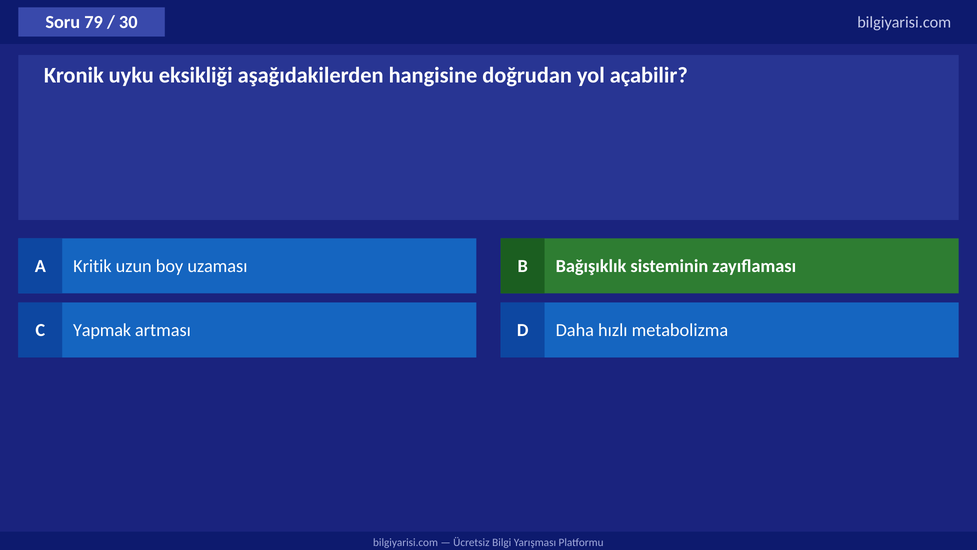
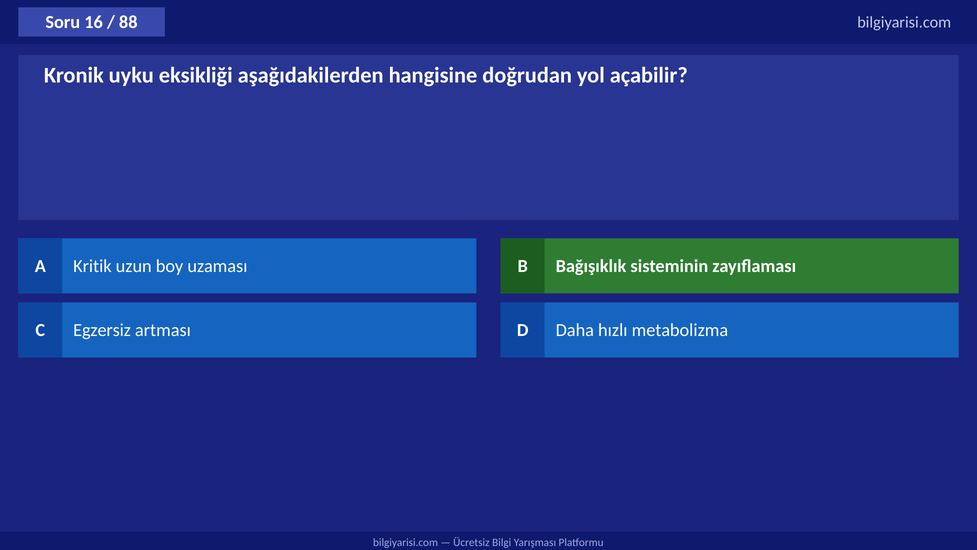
79: 79 -> 16 (94, 22)
30: 30 -> 88 (128, 22)
Yapmak: Yapmak -> Egzersiz (102, 330)
